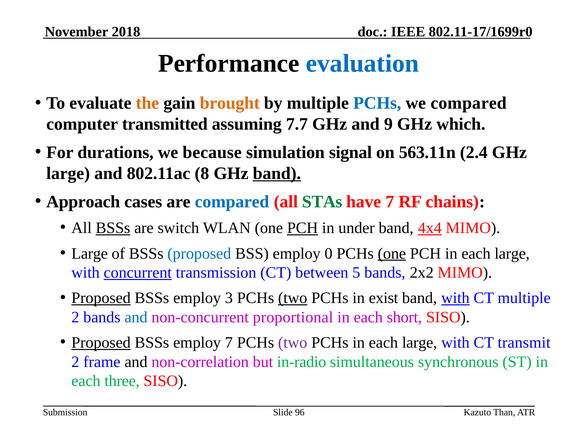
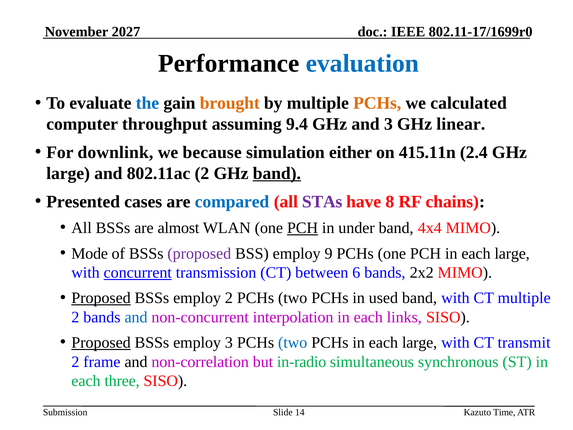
2018: 2018 -> 2027 (126, 32)
the colour: orange -> blue (147, 103)
PCHs colour: blue -> orange (377, 103)
we compared: compared -> calculated (469, 103)
transmitted: transmitted -> throughput (165, 124)
7.7: 7.7 -> 9.4 (297, 124)
and 9: 9 -> 3 (388, 124)
which: which -> linear (461, 124)
durations: durations -> downlink (115, 152)
signal: signal -> either (351, 152)
563.11n: 563.11n -> 415.11n (427, 152)
802.11ac 8: 8 -> 2 (202, 173)
Approach: Approach -> Presented (83, 201)
STAs colour: green -> purple (322, 201)
have 7: 7 -> 8 (390, 201)
BSSs underline: present -> none (113, 228)
switch: switch -> almost (178, 228)
4x4 underline: present -> none (430, 228)
Large: Large -> Mode (90, 253)
proposed colour: blue -> purple (199, 253)
0: 0 -> 9 (329, 253)
one underline: present -> none (392, 253)
5: 5 -> 6 (356, 272)
employ 3: 3 -> 2 (229, 298)
two underline: present -> none (293, 298)
exist: exist -> used (383, 298)
with underline: present -> none (455, 298)
proportional: proportional -> interpolation (293, 317)
short: short -> links (404, 317)
employ 7: 7 -> 3 (229, 342)
two colour: purple -> blue (293, 342)
96: 96 -> 14 (300, 412)
Than: Than -> Time (504, 412)
